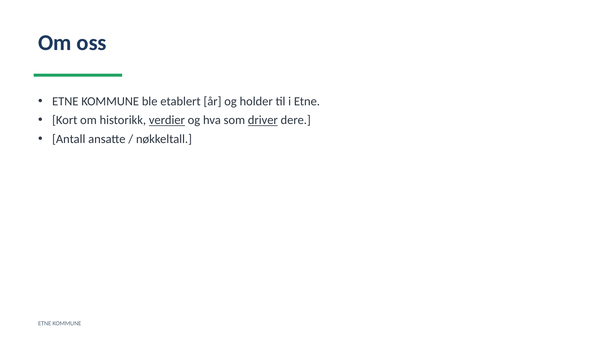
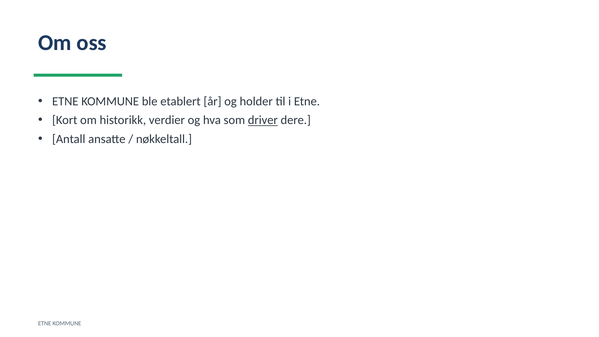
verdier underline: present -> none (167, 120)
